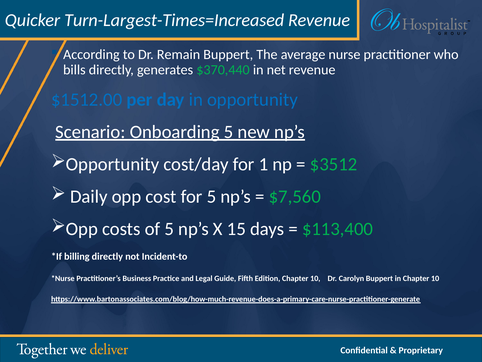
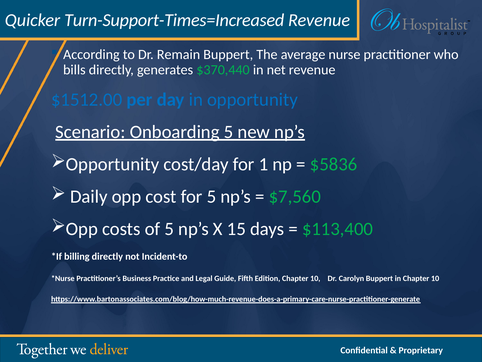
Turn-Largest-Times=Increased: Turn-Largest-Times=Increased -> Turn-Support-Times=Increased (174, 20)
$3512: $3512 -> $5836 (334, 164)
